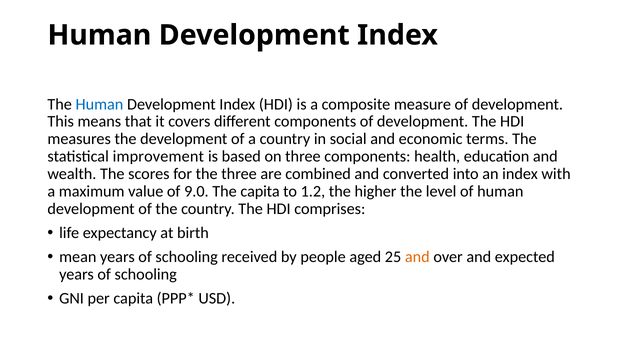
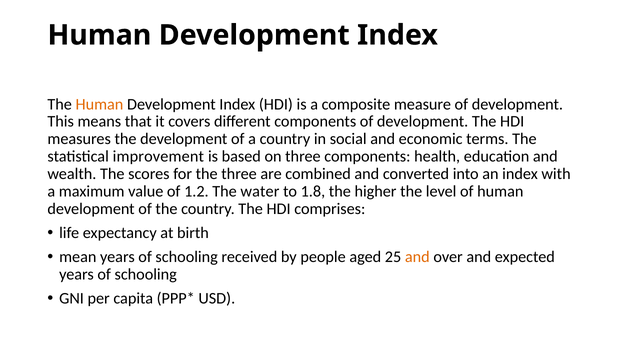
Human colour: blue -> orange (99, 104)
9.0: 9.0 -> 1.2 (196, 192)
The capita: capita -> water (260, 192)
1.2: 1.2 -> 1.8 (313, 192)
